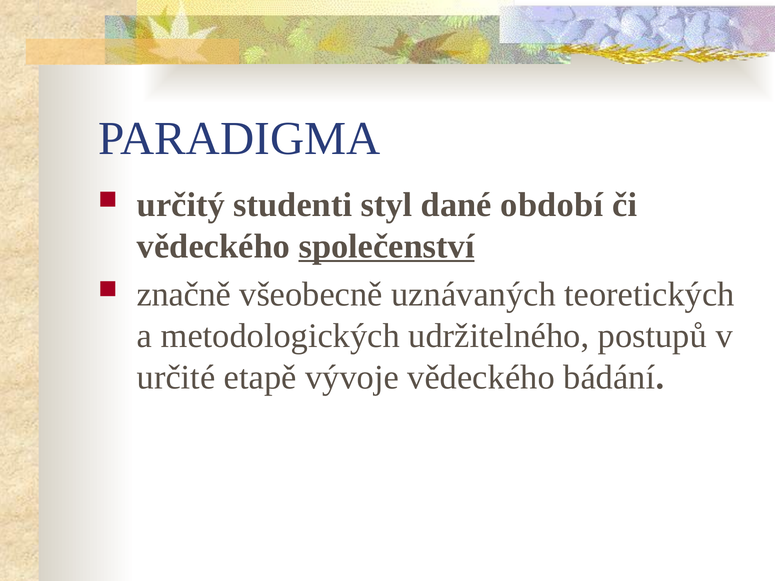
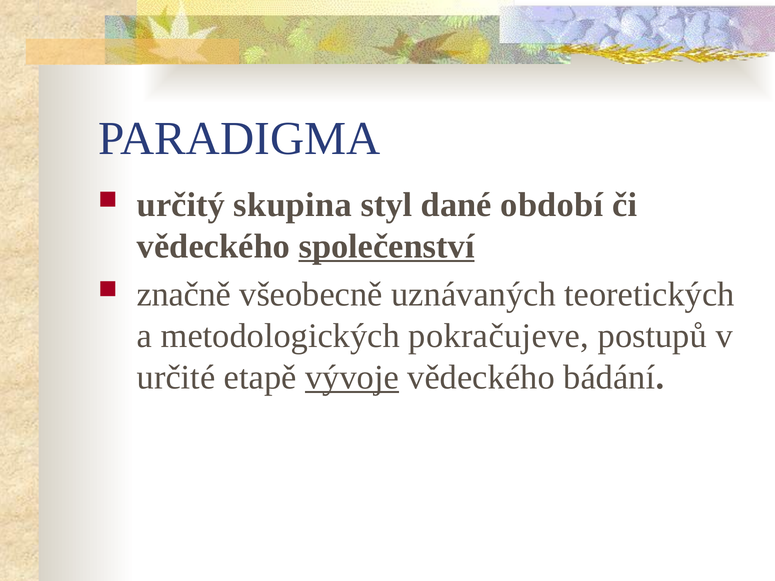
studenti: studenti -> skupina (293, 205)
udržitelného: udržitelného -> pokračujeve (499, 336)
vývoje underline: none -> present (352, 377)
